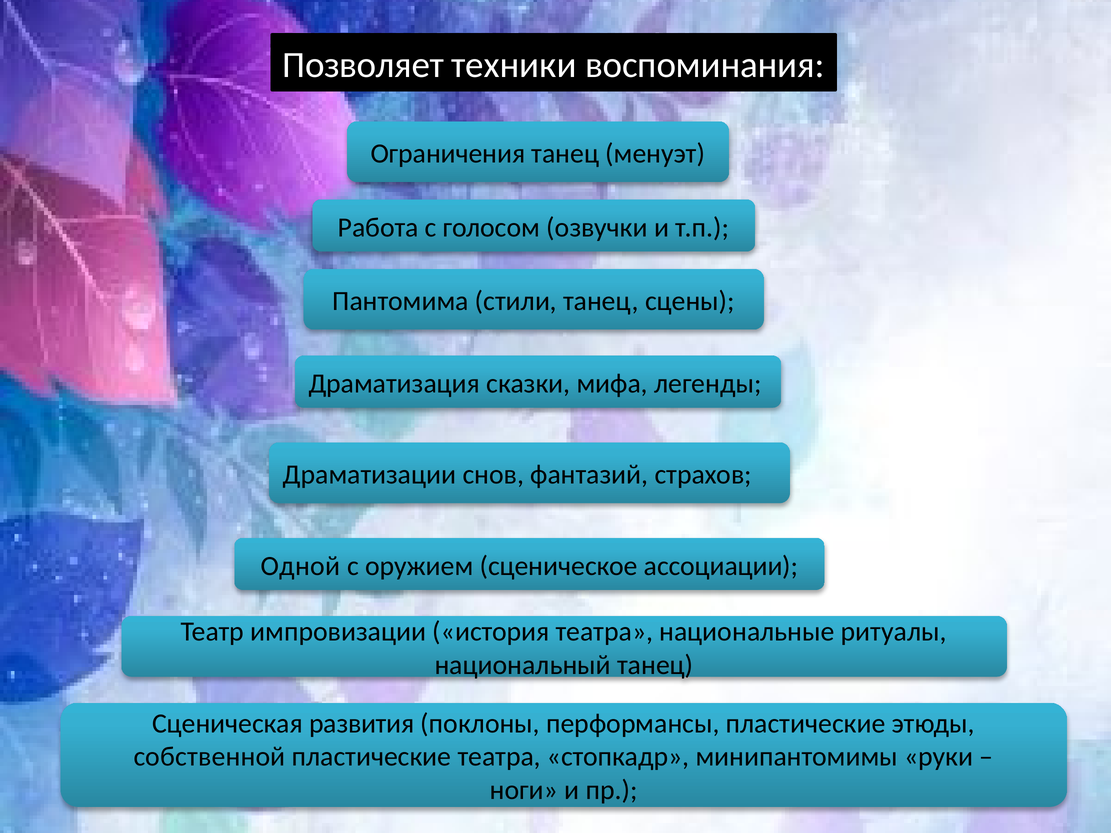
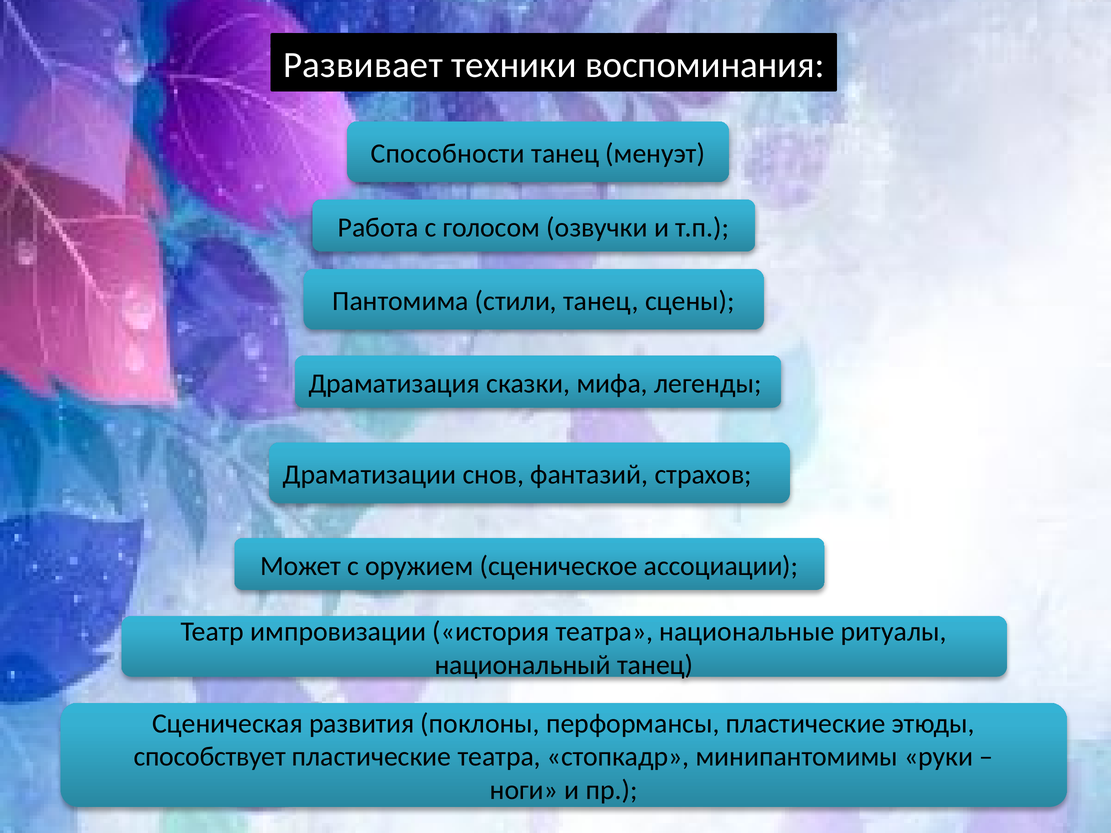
Позволяет: Позволяет -> Развивает (363, 65)
Ограничения: Ограничения -> Способности (448, 154)
Одной: Одной -> Может (301, 566)
собственной: собственной -> способствует (210, 757)
